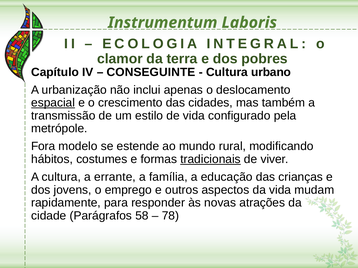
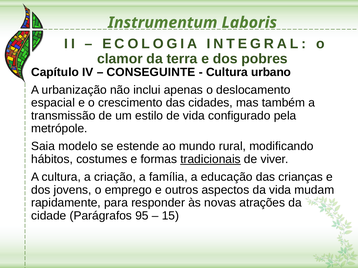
espacial underline: present -> none (53, 103)
Fora: Fora -> Saia (43, 147)
errante: errante -> criação (115, 177)
58: 58 -> 95 (142, 216)
78: 78 -> 15 (170, 216)
